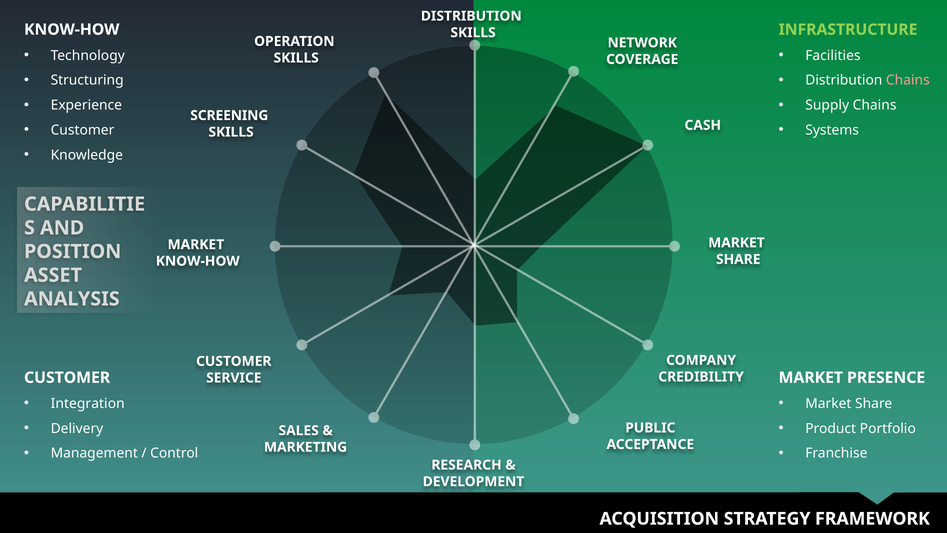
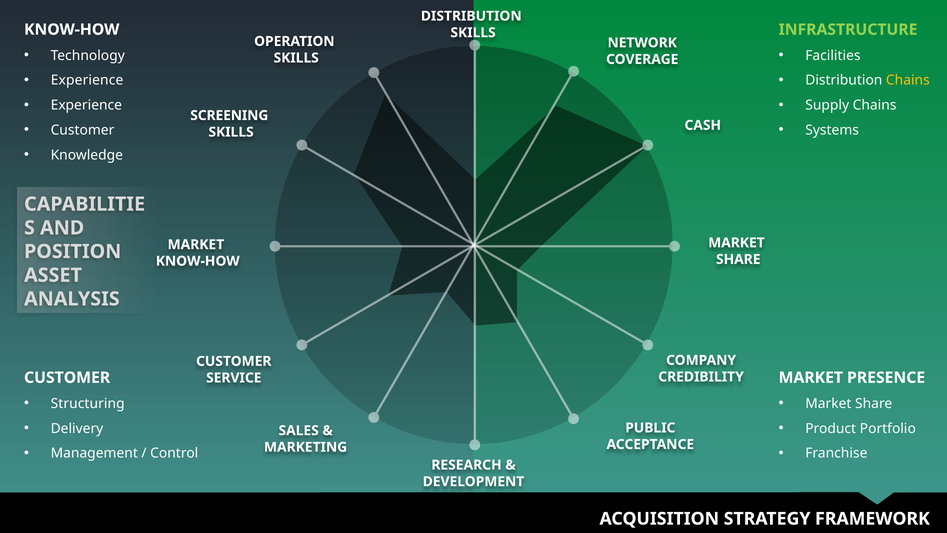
Structuring: Structuring -> Experience (87, 80)
Chains colour: pink -> yellow (908, 80)
Integration: Integration -> Structuring (88, 403)
